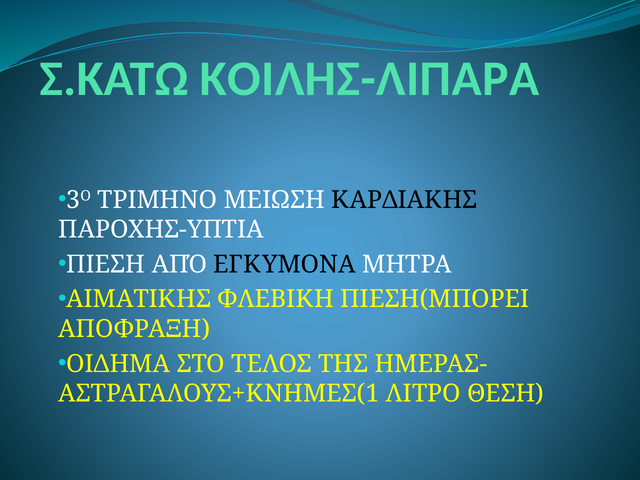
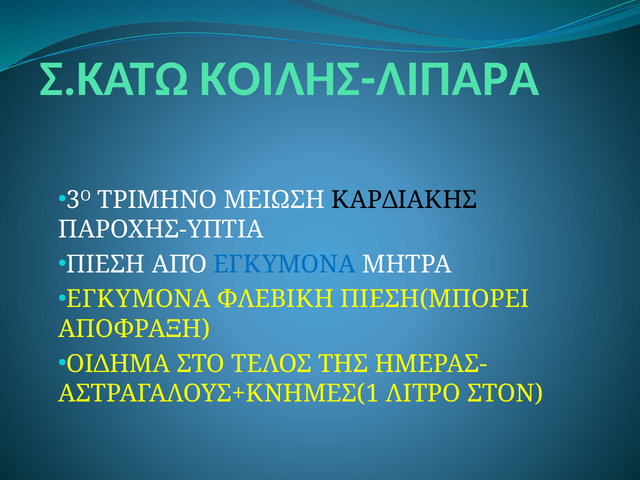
ΕΓΚΥΜΟΝΑ colour: black -> blue (285, 264)
ΑΙΜΑΤΙΚΗΣ: ΑΙΜΑΤΙΚΗΣ -> ΕΓΚΥΜΟΝΑ (139, 299)
ΘΕΣΗ: ΘΕΣΗ -> ΣΤΟΝ (505, 394)
